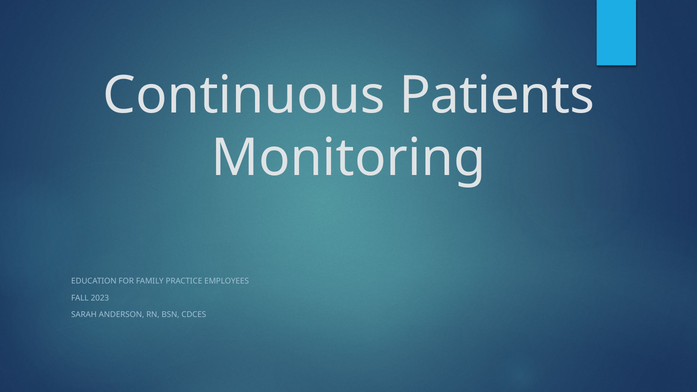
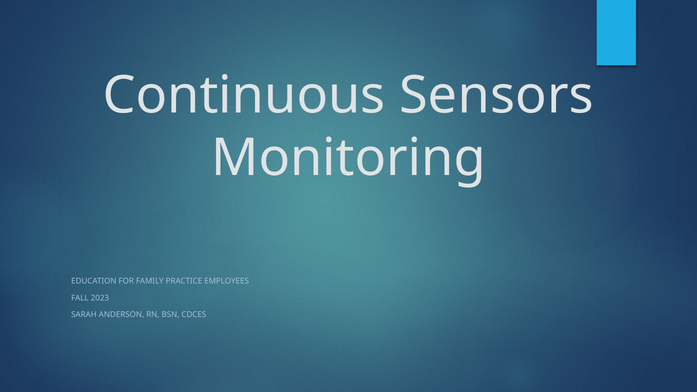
Patients: Patients -> Sensors (496, 95)
